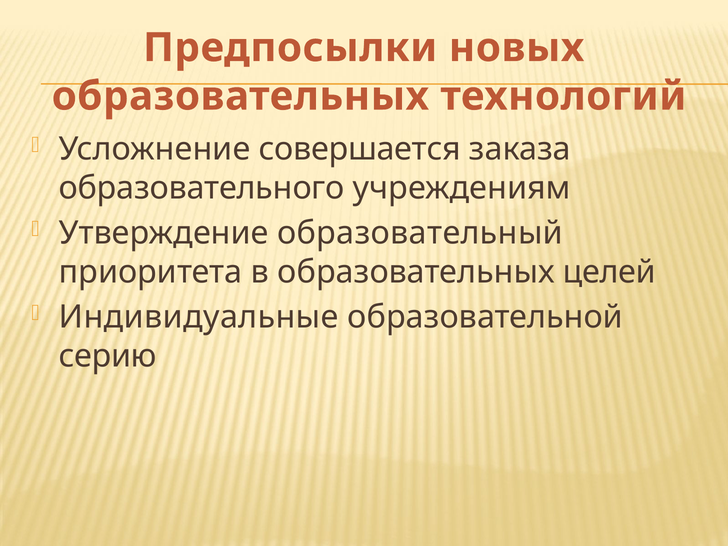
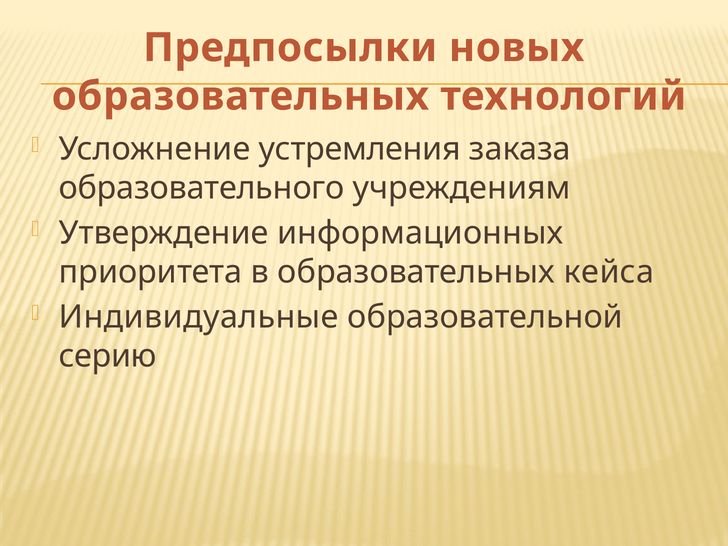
совершается: совершается -> устремления (360, 149)
образовательный: образовательный -> информационных (420, 233)
целей: целей -> кейса (609, 272)
